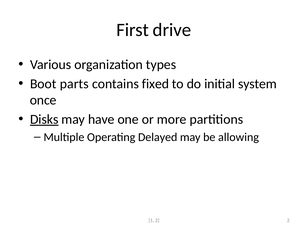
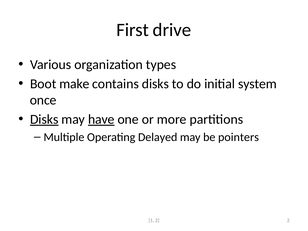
parts: parts -> make (74, 84)
contains fixed: fixed -> disks (155, 84)
have underline: none -> present (101, 119)
allowing: allowing -> pointers (238, 137)
